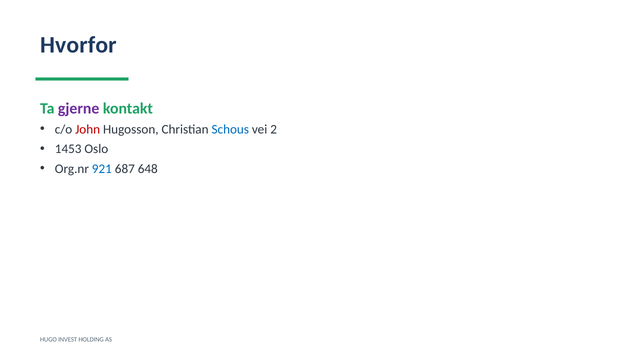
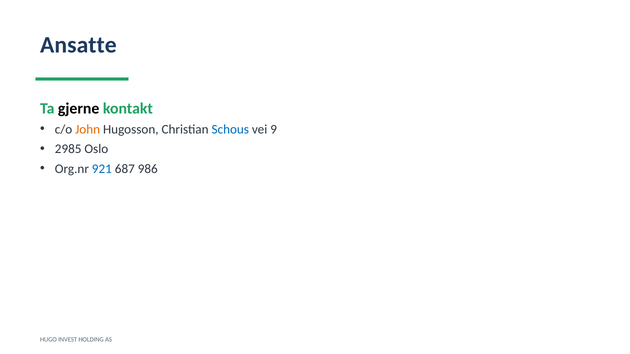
Hvorfor: Hvorfor -> Ansatte (78, 45)
gjerne colour: purple -> black (79, 108)
John colour: red -> orange (88, 130)
2: 2 -> 9 (274, 130)
1453: 1453 -> 2985 (68, 149)
648: 648 -> 986 (148, 169)
